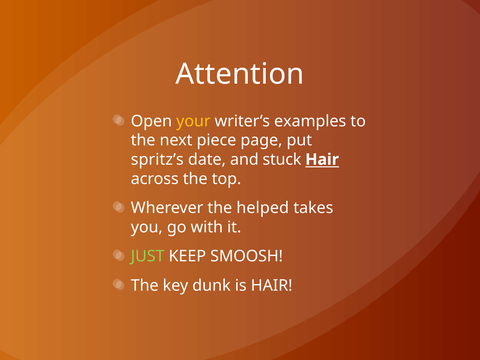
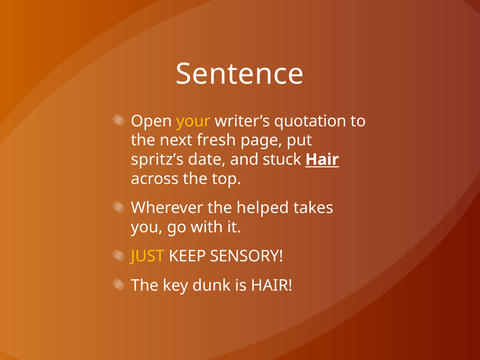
Attention: Attention -> Sentence (240, 74)
examples: examples -> quotation (310, 121)
piece: piece -> fresh (216, 140)
JUST colour: light green -> yellow (148, 256)
SMOOSH: SMOOSH -> SENSORY (247, 256)
